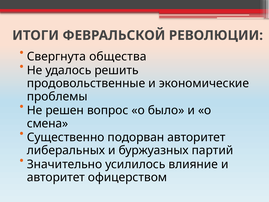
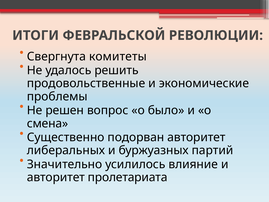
общества: общества -> комитеты (118, 56)
офицерством: офицерством -> пролетариата (128, 177)
